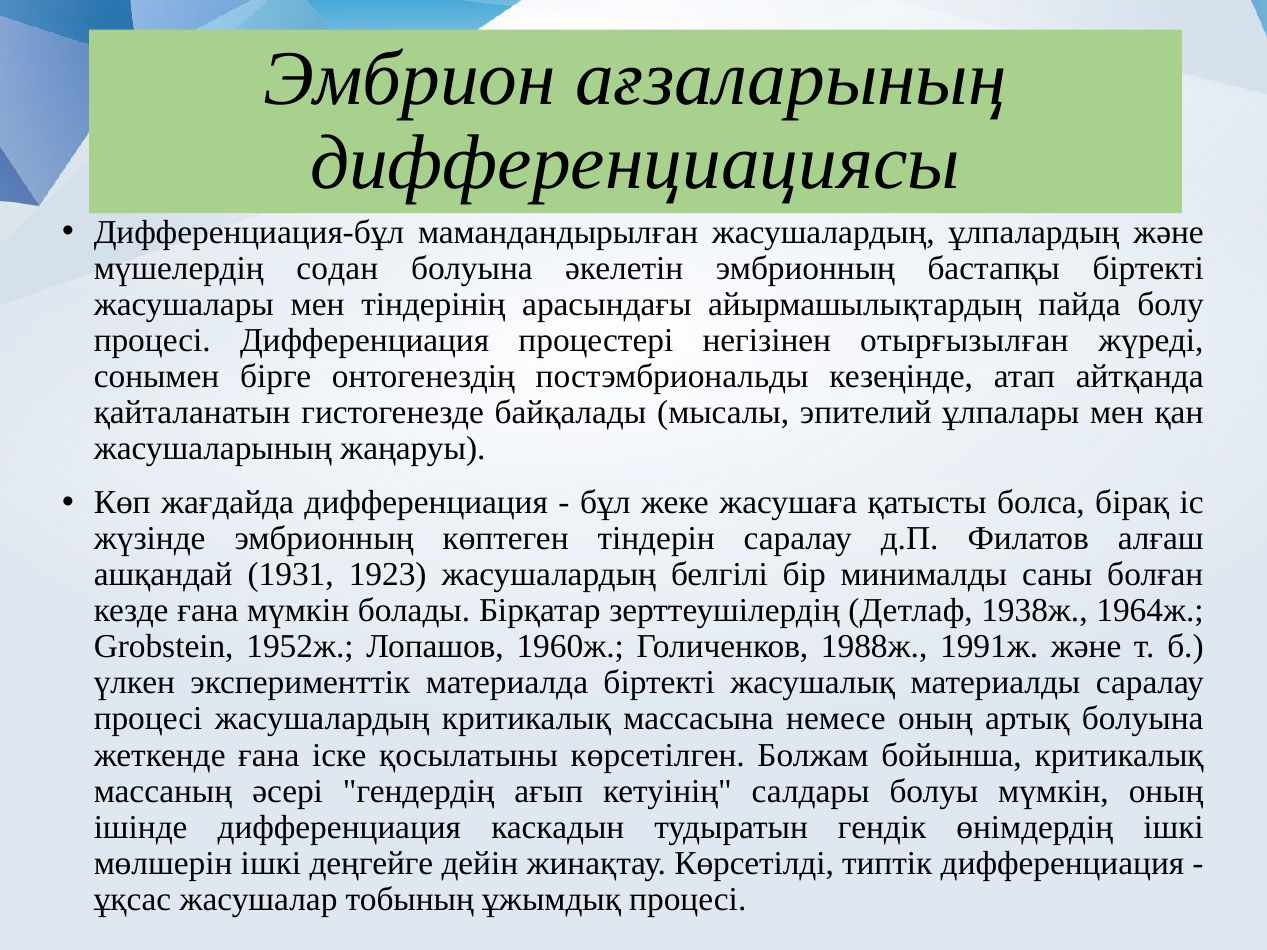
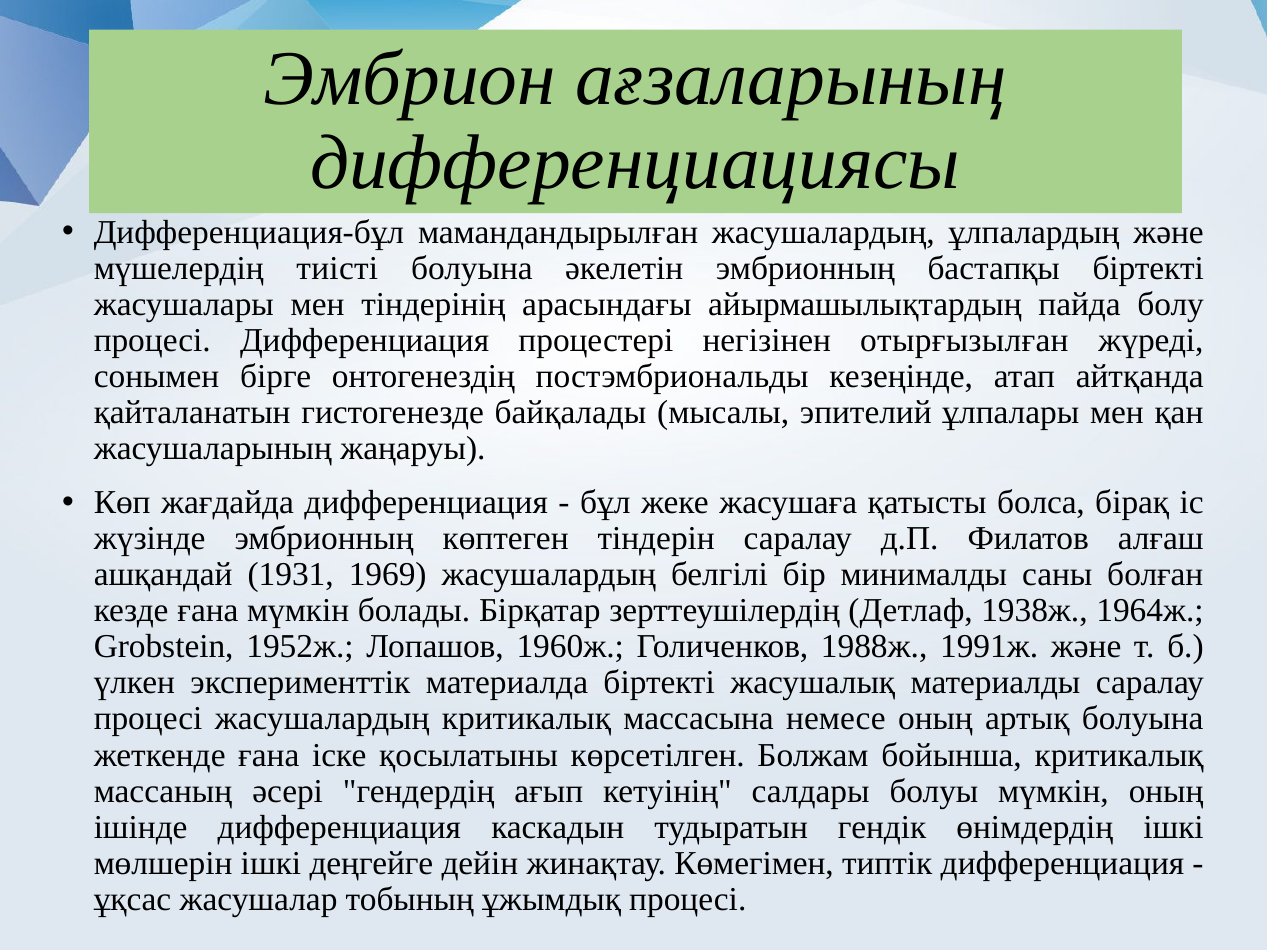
содан: содан -> тиісті (337, 268)
1923: 1923 -> 1969 (388, 575)
Көрсетілді: Көрсетілді -> Көмегімен (754, 864)
